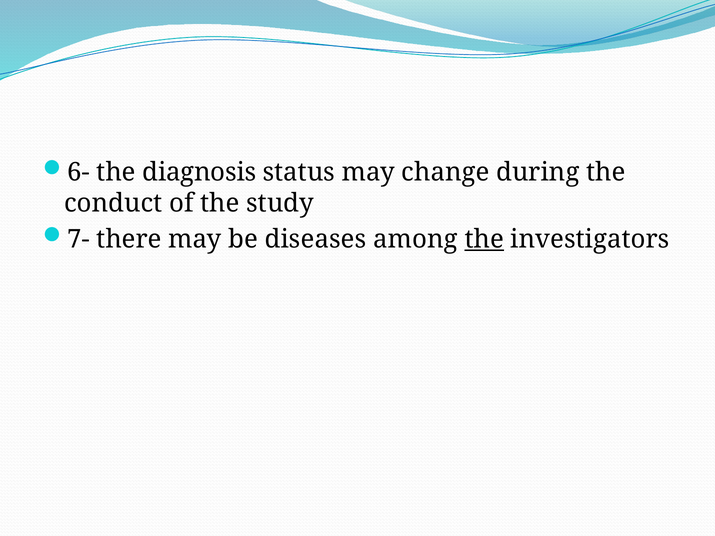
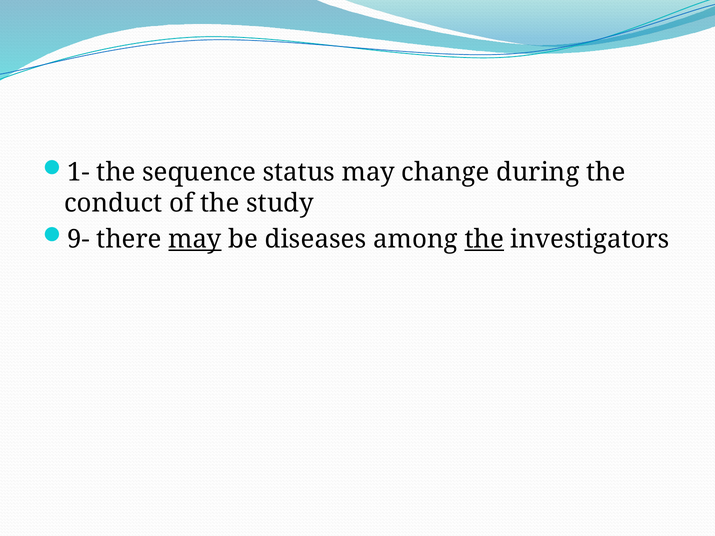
6-: 6- -> 1- (79, 172)
diagnosis: diagnosis -> sequence (199, 172)
7-: 7- -> 9- (79, 239)
may underline: none -> present (195, 239)
